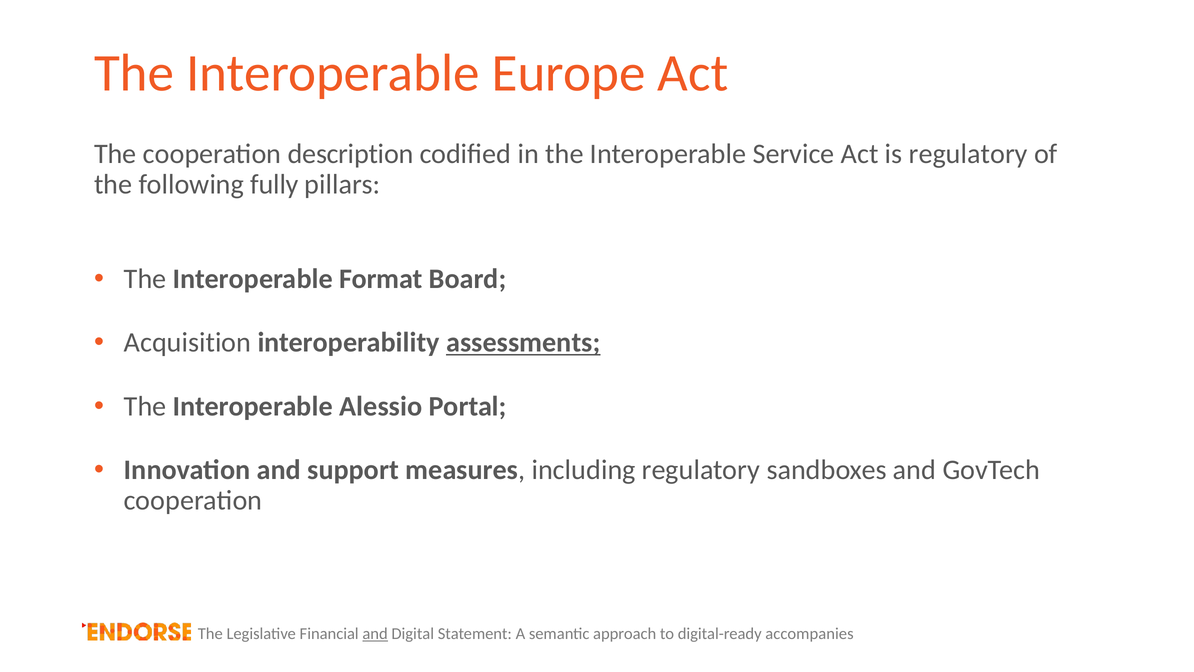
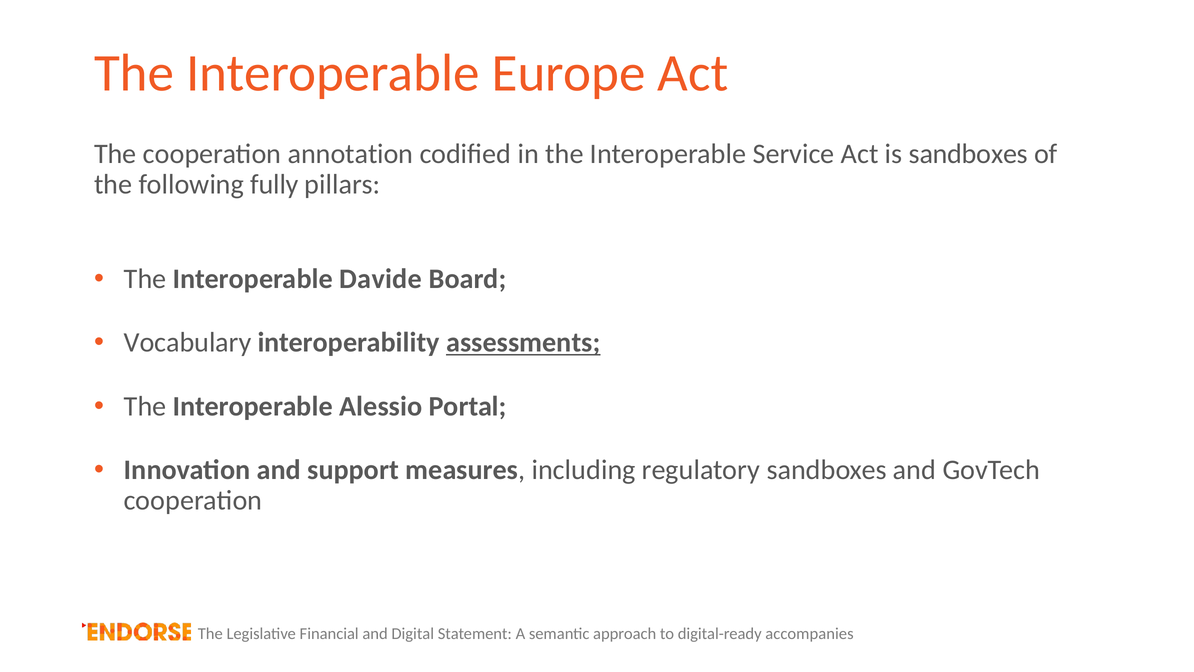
description: description -> annotation (350, 154)
is regulatory: regulatory -> sandboxes (968, 154)
Format: Format -> Davide (381, 279)
Acquisition: Acquisition -> Vocabulary (188, 342)
and underline: present -> none (375, 634)
